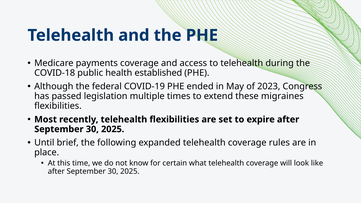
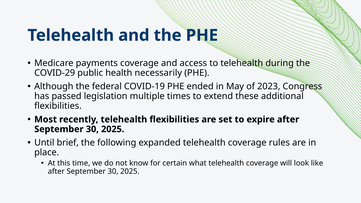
COVID-18: COVID-18 -> COVID-29 (55, 73)
established: established -> necessarily (158, 73)
migraines: migraines -> additional (282, 96)
